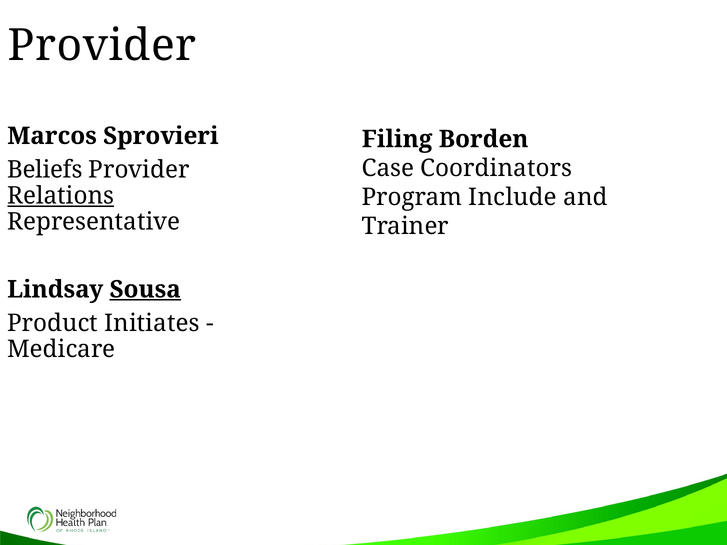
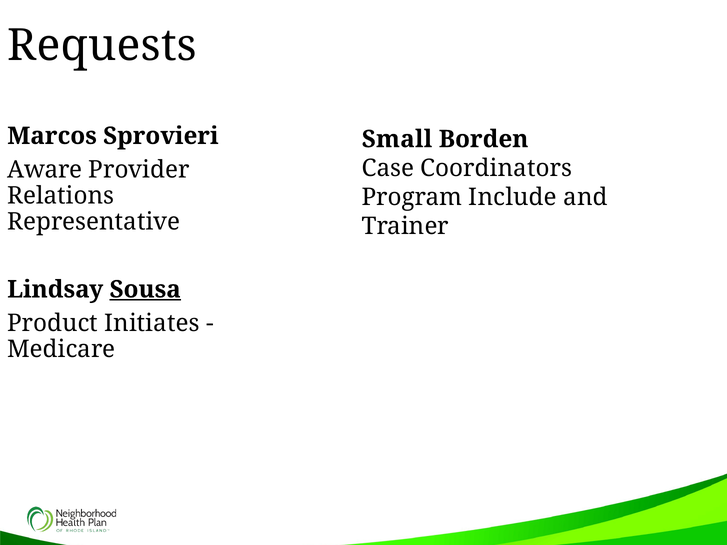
Provider: Provider -> Requests (102, 46)
Filing: Filing -> Small (397, 139)
Beliefs: Beliefs -> Aware (45, 170)
Relations underline: present -> none (61, 196)
